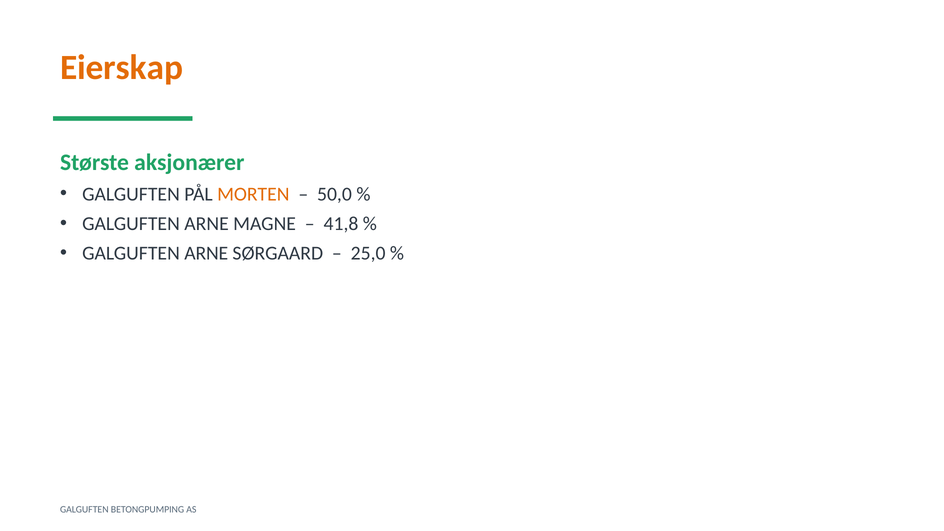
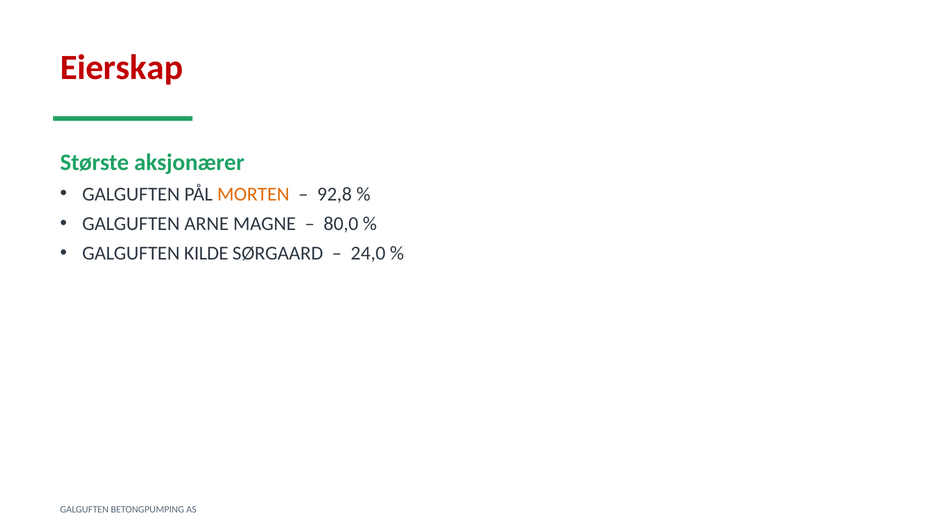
Eierskap colour: orange -> red (122, 67)
50,0: 50,0 -> 92,8 (334, 194)
41,8: 41,8 -> 80,0 (341, 224)
ARNE: ARNE -> KILDE (206, 253)
25,0: 25,0 -> 24,0 (368, 253)
